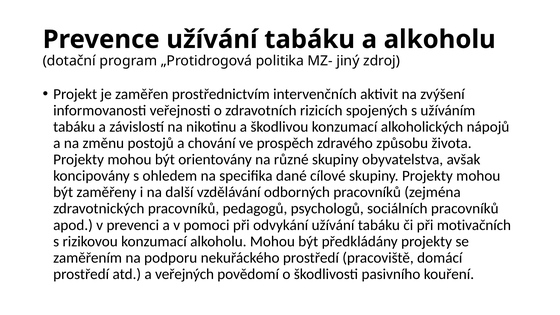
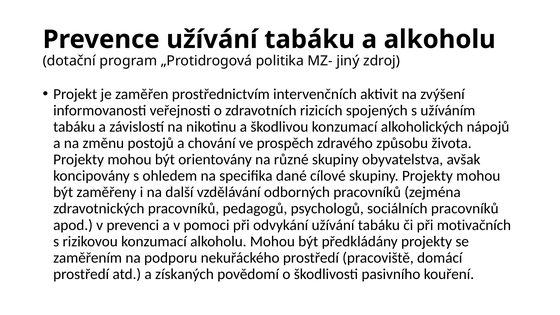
veřejných: veřejných -> získaných (184, 274)
